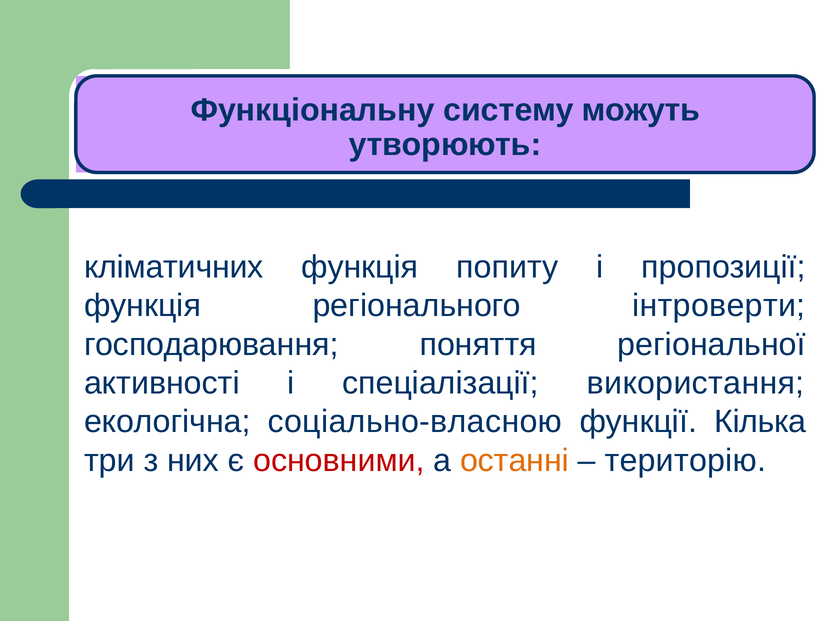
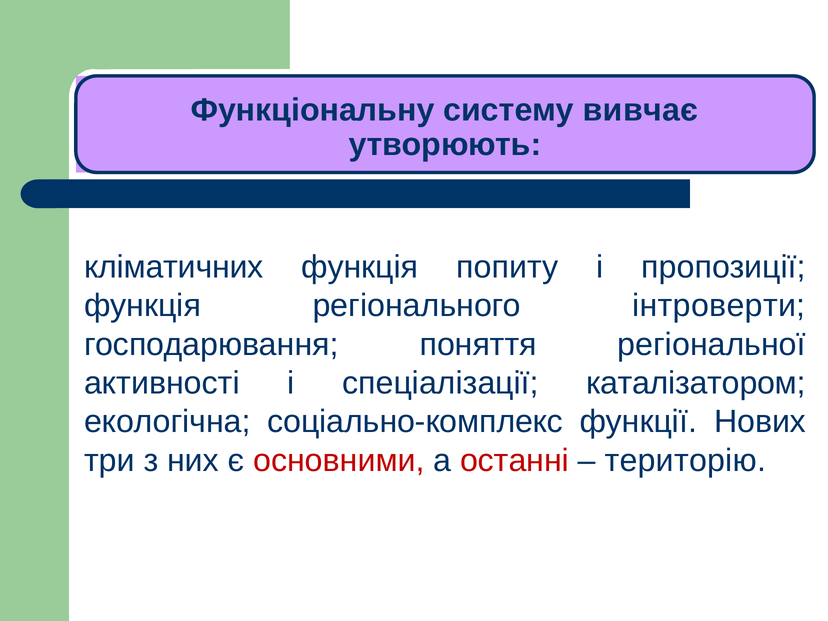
можуть: можуть -> вивчає (640, 110)
використання: використання -> каталізатором (696, 383)
соціально-власною: соціально-власною -> соціально-комплекс (415, 422)
Кілька: Кілька -> Нових (760, 422)
останні colour: orange -> red (515, 461)
